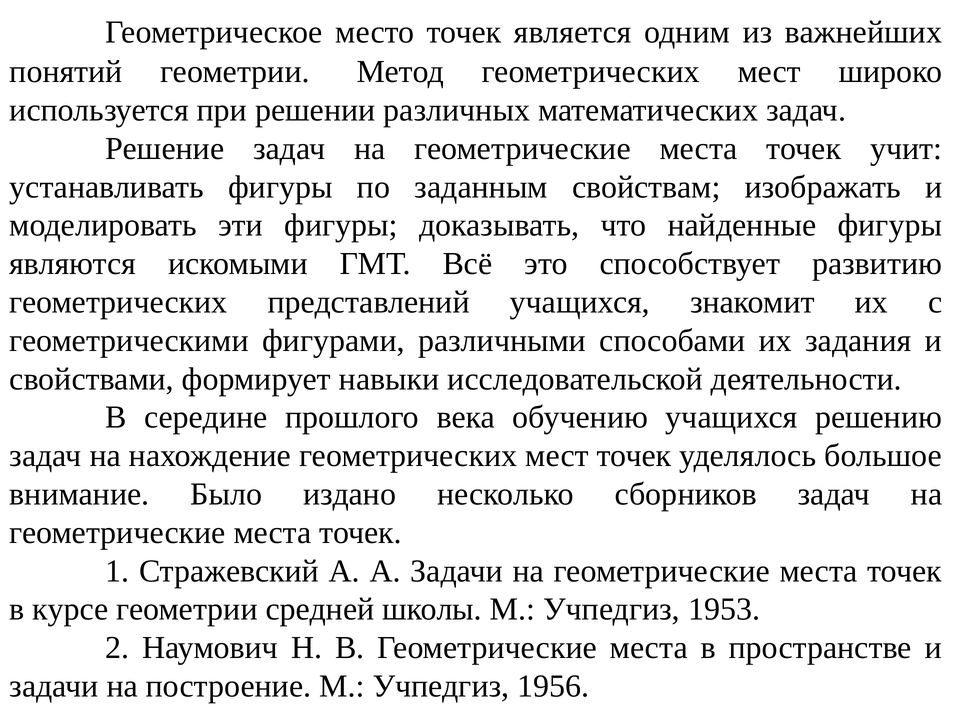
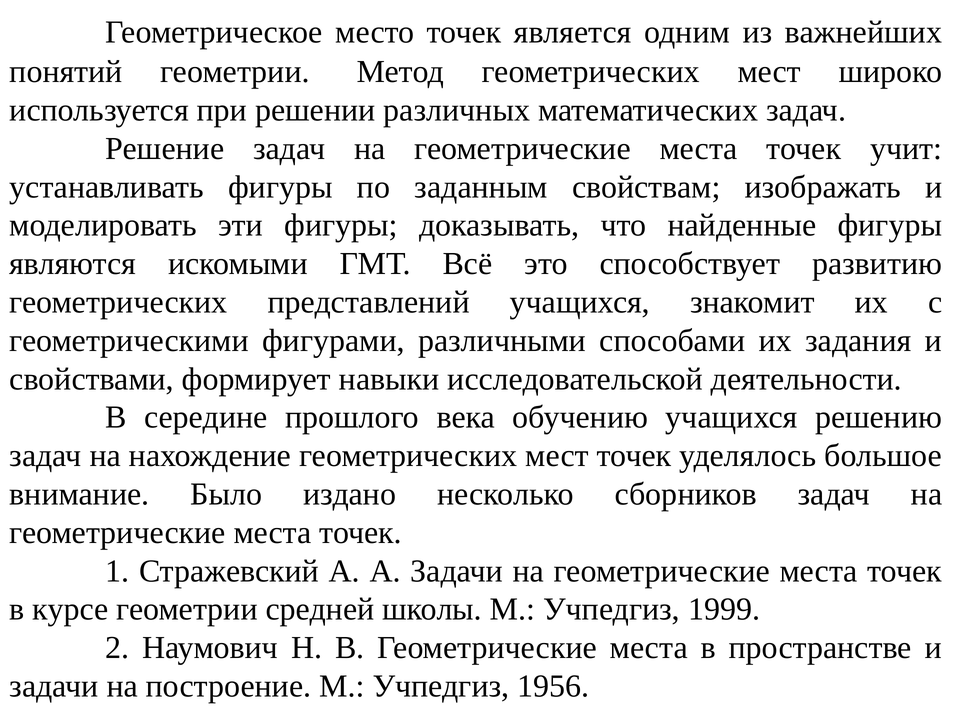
1953: 1953 -> 1999 (724, 609)
